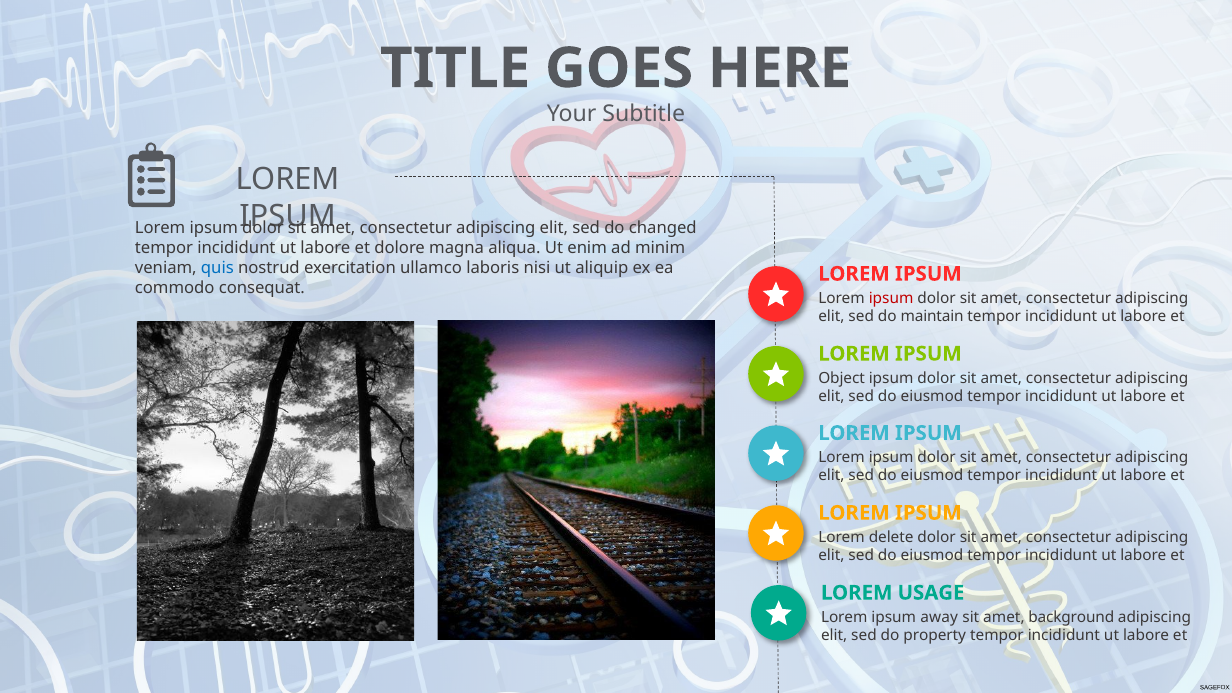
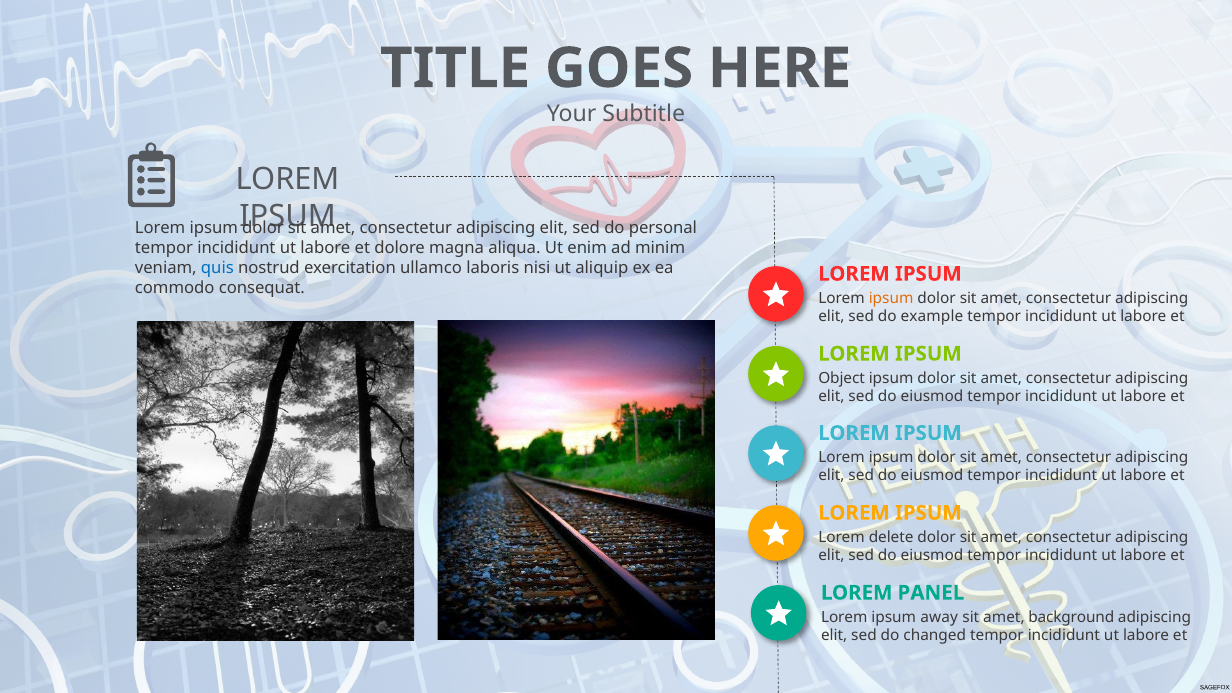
changed: changed -> personal (663, 228)
ipsum colour: red -> orange (891, 298)
maintain: maintain -> example (932, 317)
USAGE: USAGE -> PANEL (931, 593)
property: property -> changed (935, 636)
